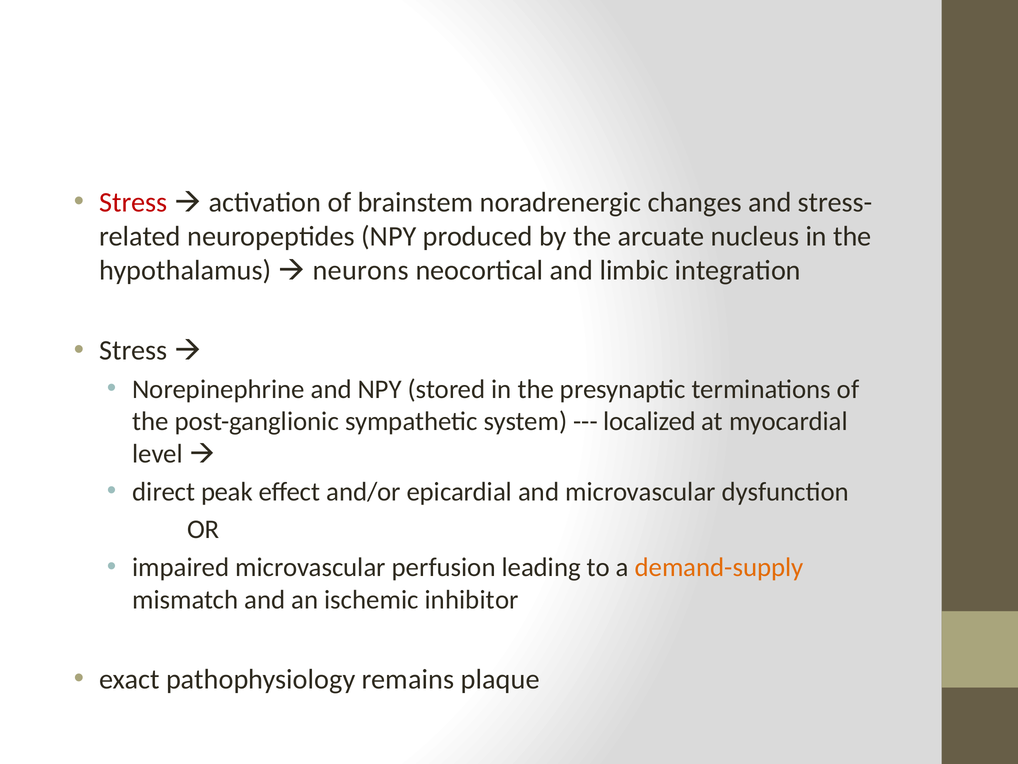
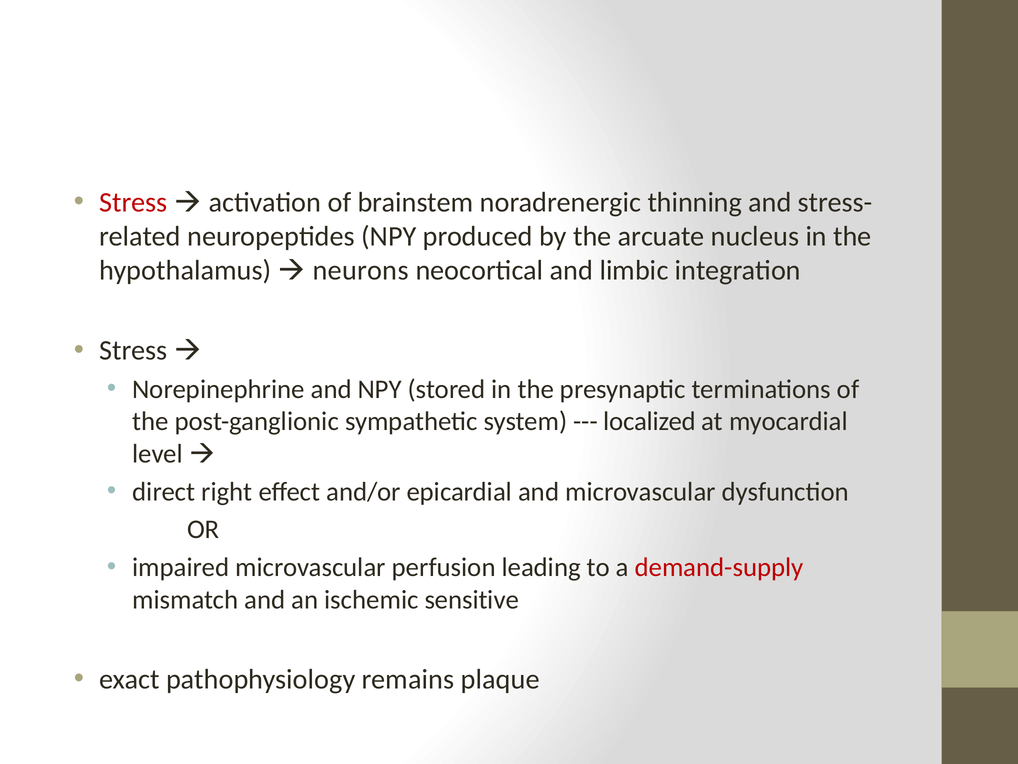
changes: changes -> thinning (695, 202)
peak: peak -> right (227, 491)
demand-supply colour: orange -> red (719, 567)
inhibitor: inhibitor -> sensitive (472, 599)
